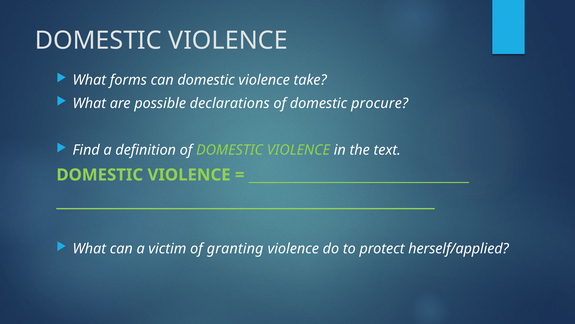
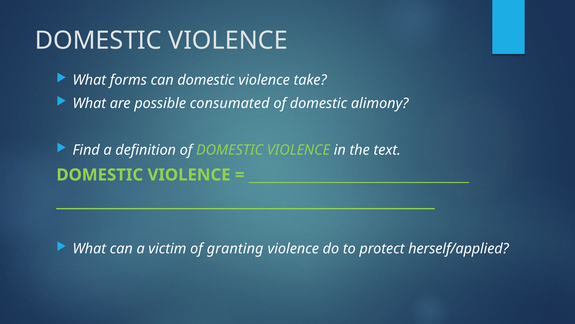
declarations: declarations -> consumated (230, 103)
procure: procure -> alimony (380, 103)
